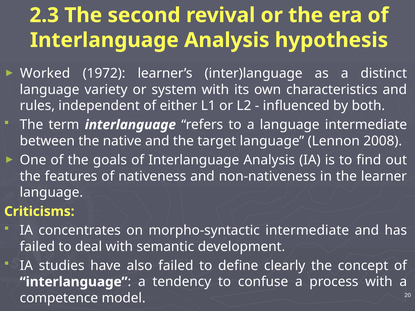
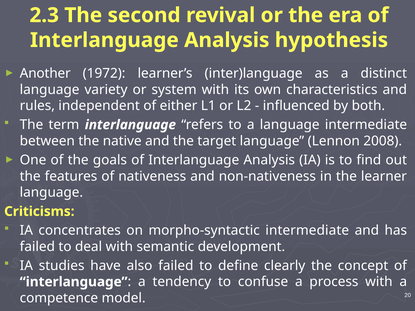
Worked: Worked -> Another (45, 73)
